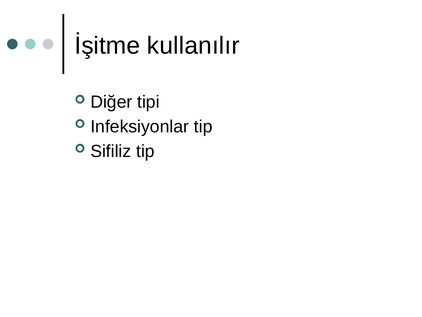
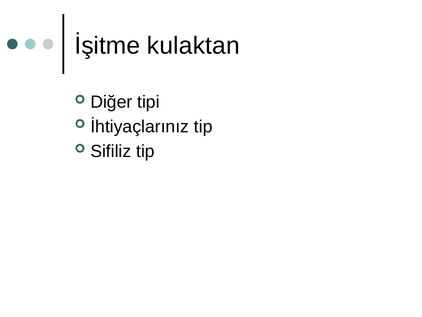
kullanılır: kullanılır -> kulaktan (193, 46)
Infeksiyonlar: Infeksiyonlar -> İhtiyaçlarınız (140, 126)
